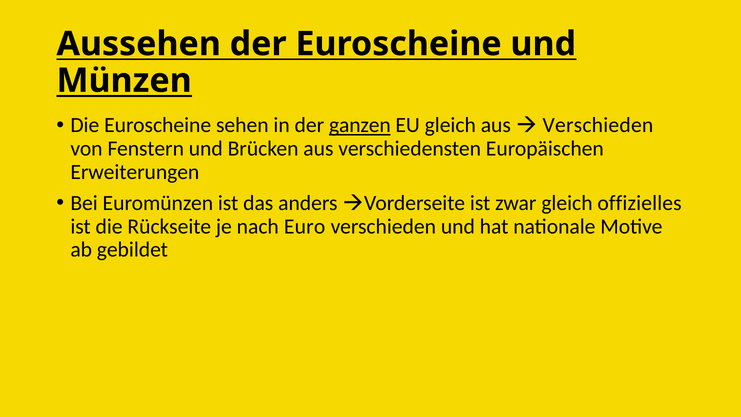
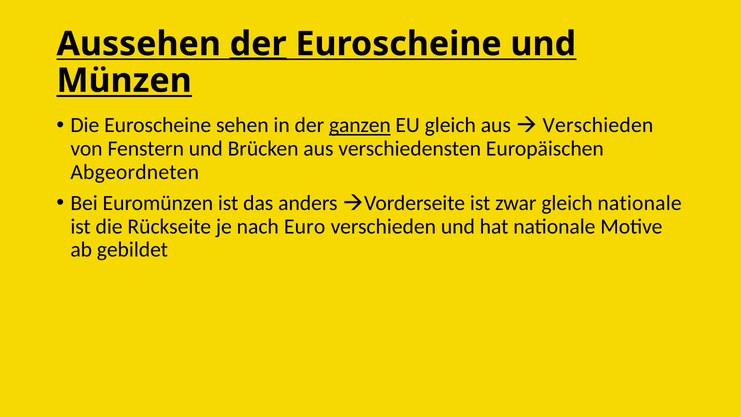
der underline: none -> present (258, 44)
Erweiterungen: Erweiterungen -> Abgeordneten (135, 172)
gleich offizielles: offizielles -> nationale (640, 203)
